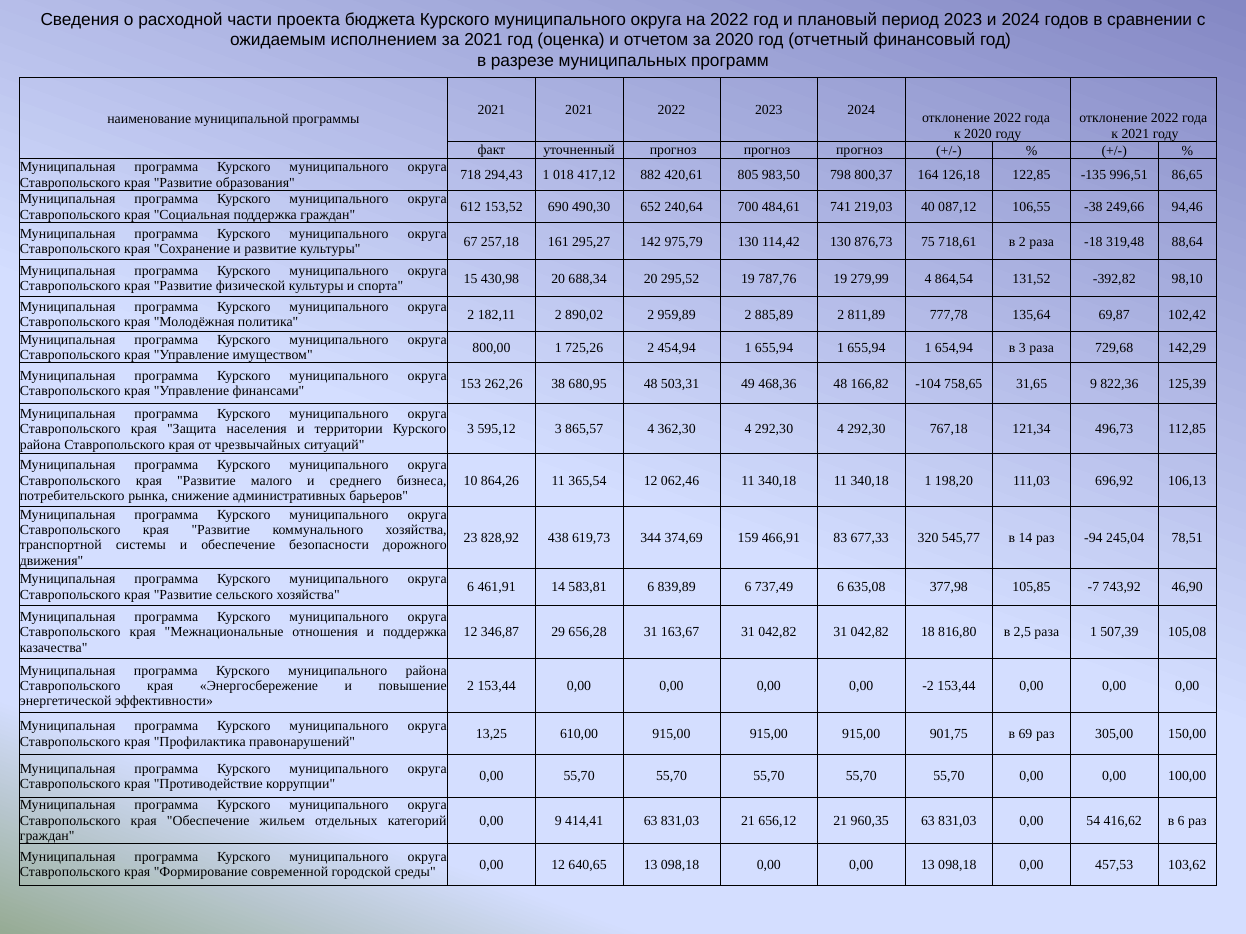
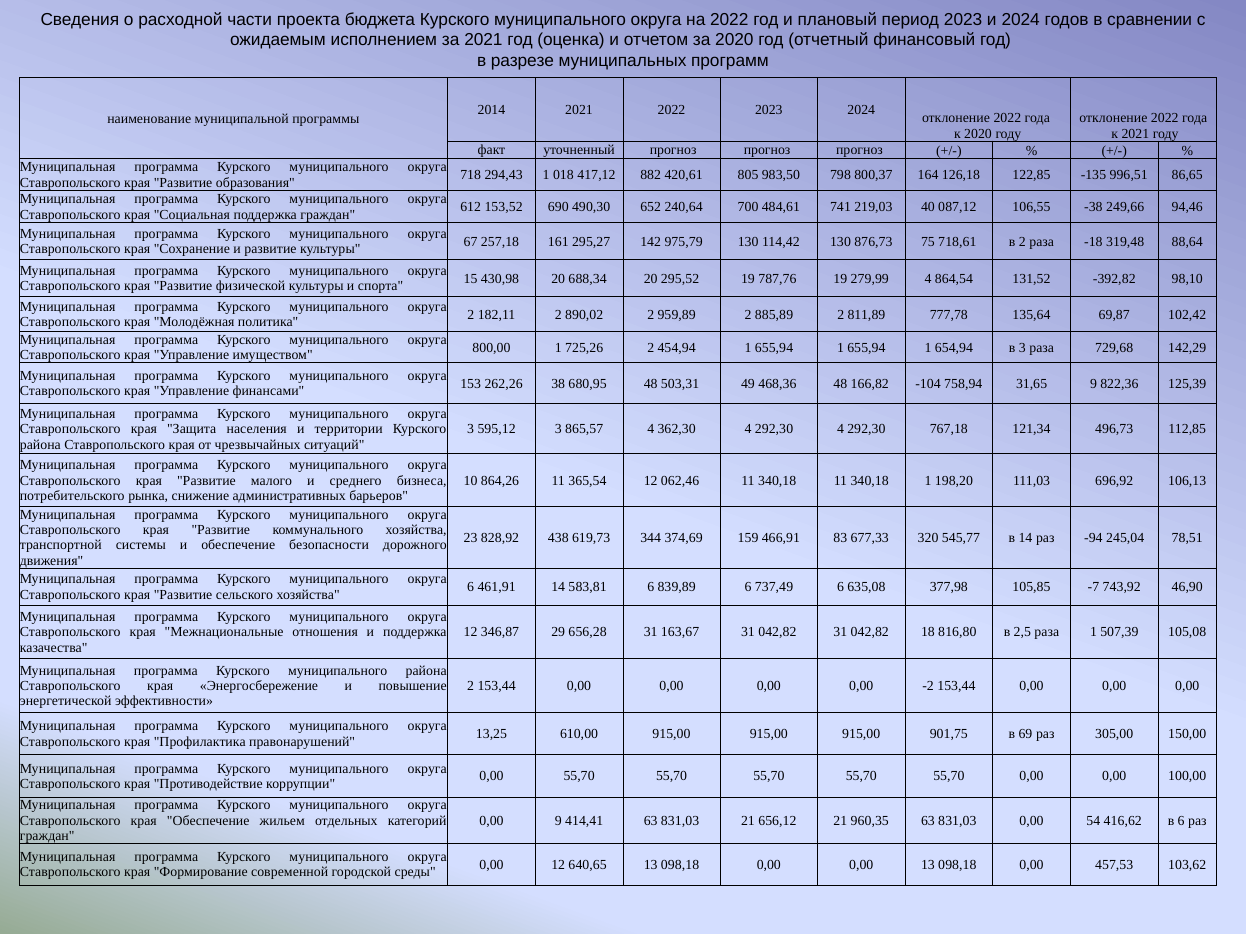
2021: 2021 -> 2014 (491, 110)
758,65: 758,65 -> 758,94 (963, 384)
